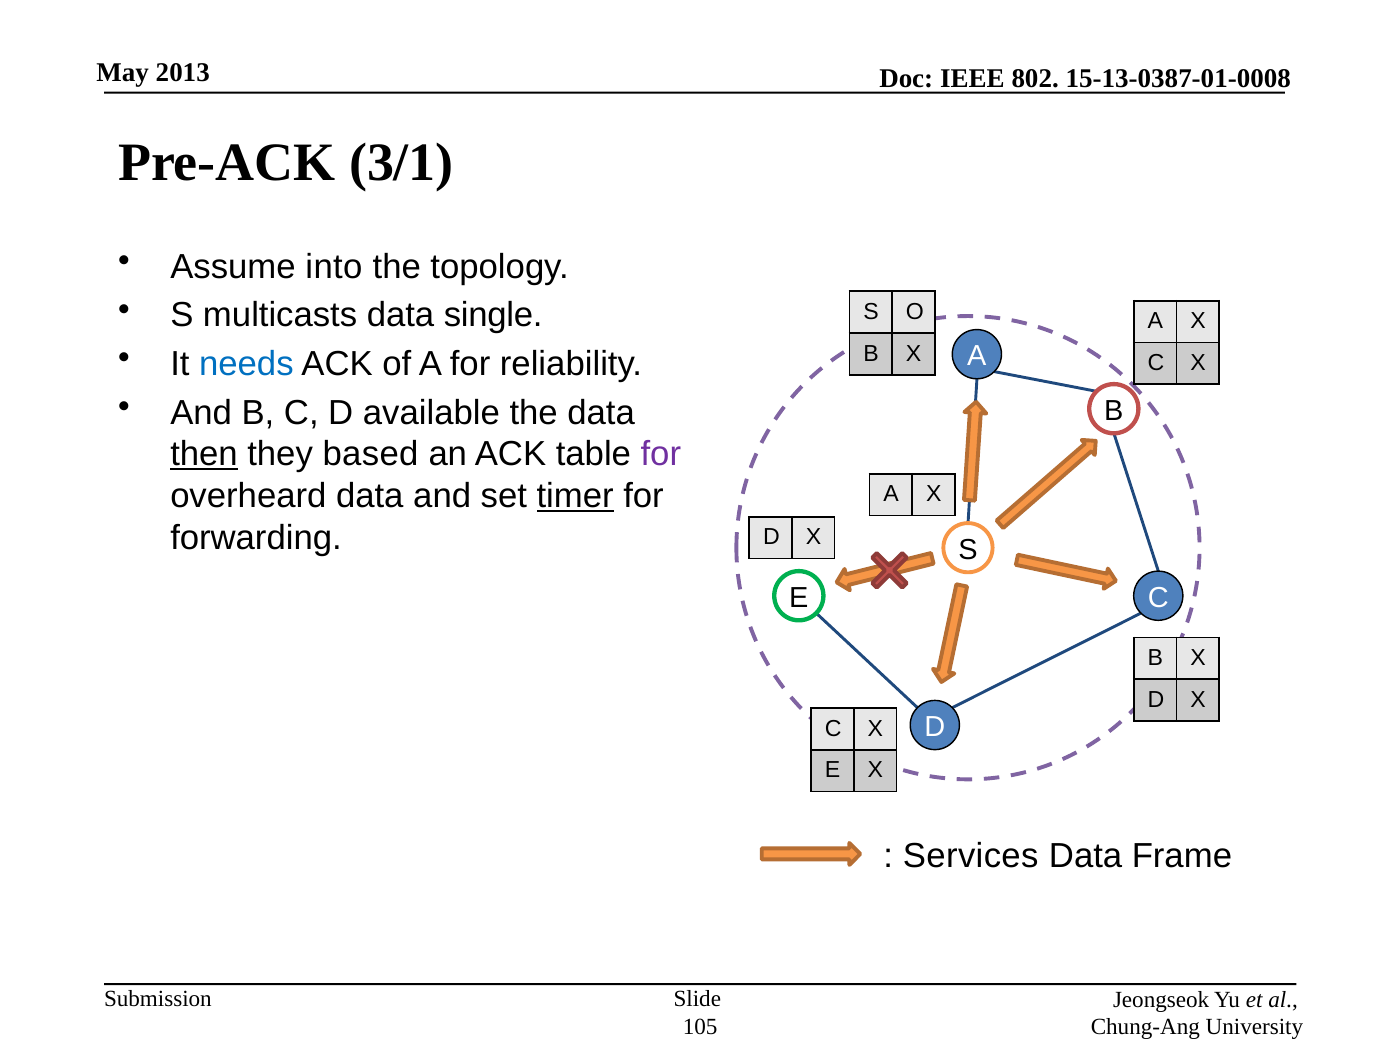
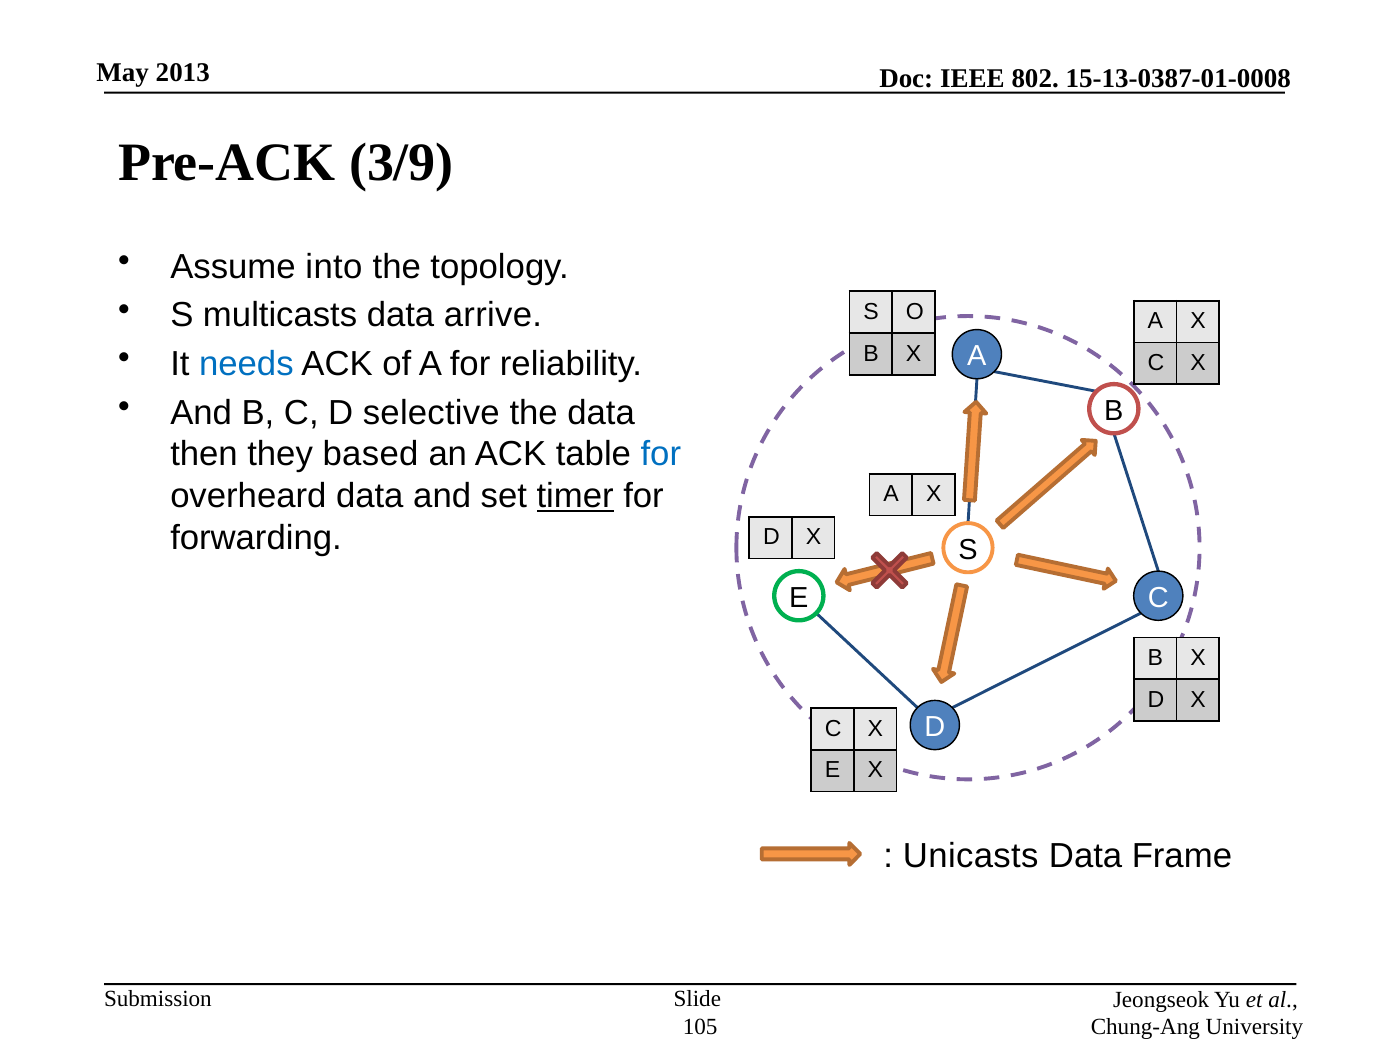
3/1: 3/1 -> 3/9 (401, 163)
single: single -> arrive (493, 315)
available: available -> selective (431, 413)
then underline: present -> none (204, 454)
for colour: purple -> blue (661, 454)
Services: Services -> Unicasts (971, 856)
